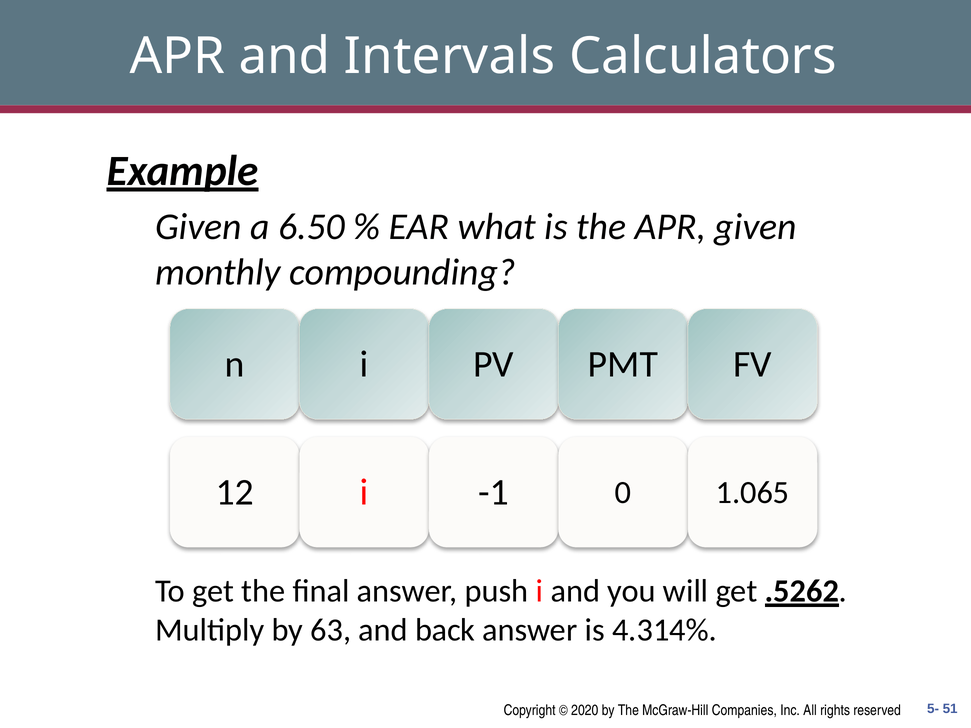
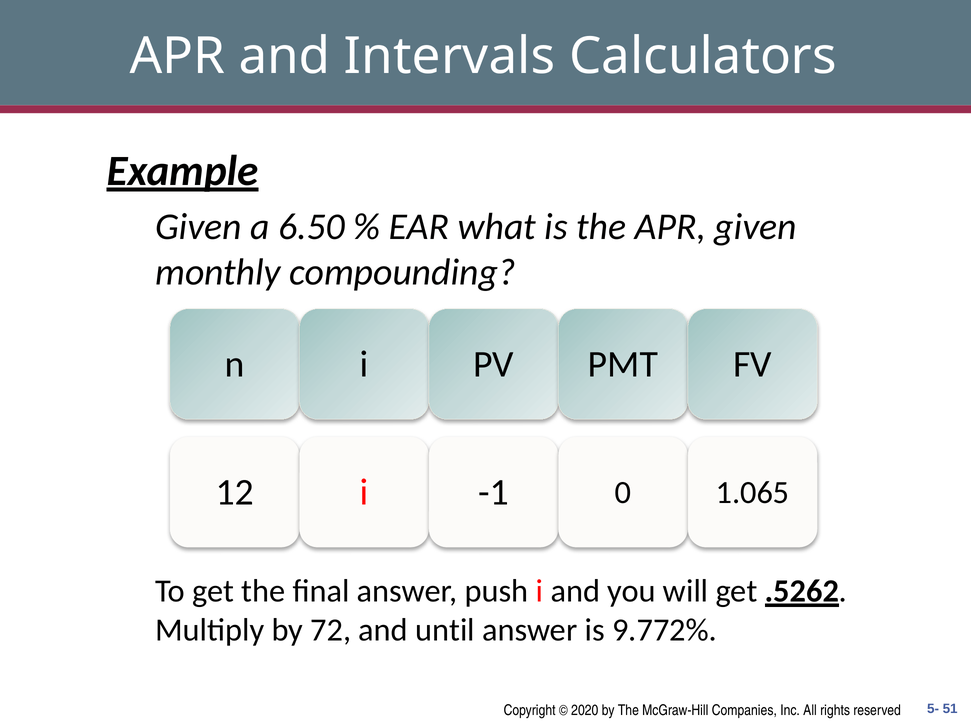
63: 63 -> 72 (331, 630)
back: back -> until (445, 630)
4.314%: 4.314% -> 9.772% (665, 630)
